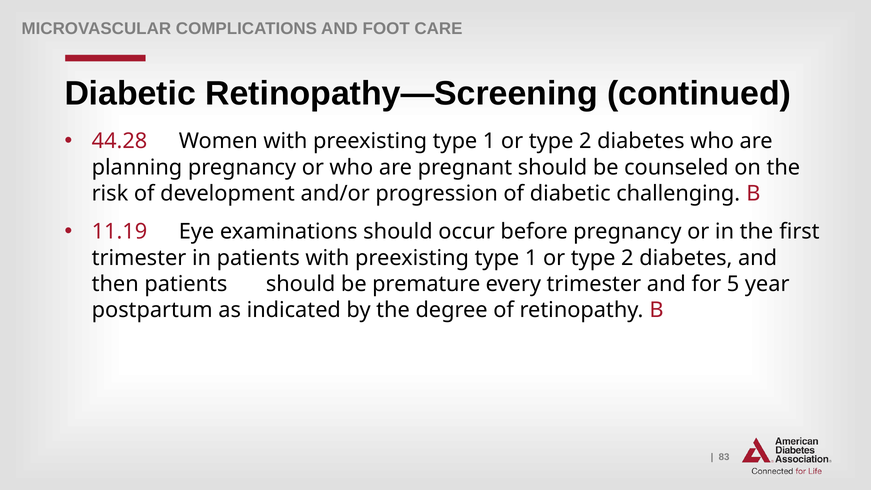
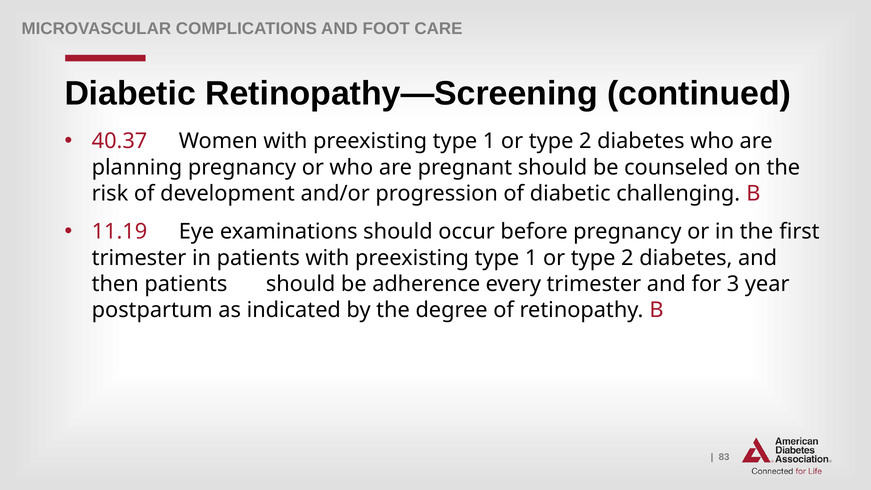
44.28: 44.28 -> 40.37 (119, 141)
premature: premature -> adherence (426, 284)
5: 5 -> 3 (733, 284)
